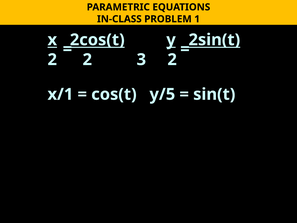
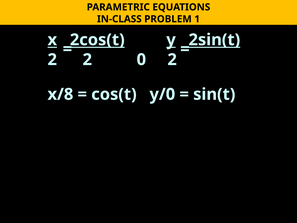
3: 3 -> 0 (141, 60)
x/1: x/1 -> x/8 (60, 94)
y/5: y/5 -> y/0 (162, 94)
